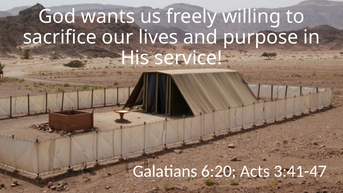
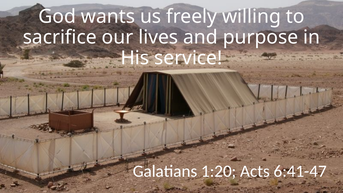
6:20: 6:20 -> 1:20 (219, 171)
3:41-47: 3:41-47 -> 6:41-47 (300, 171)
